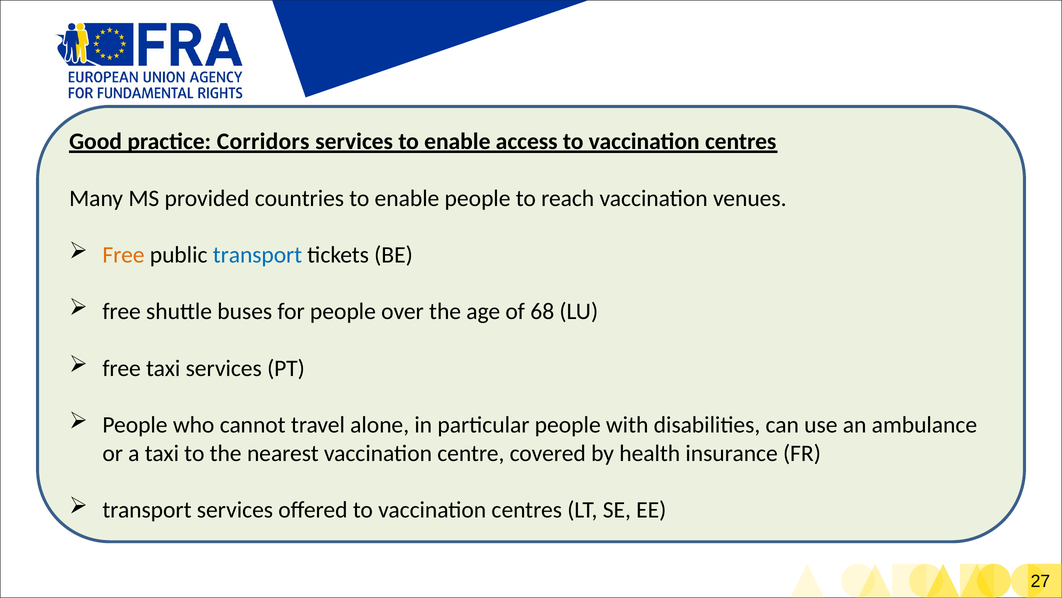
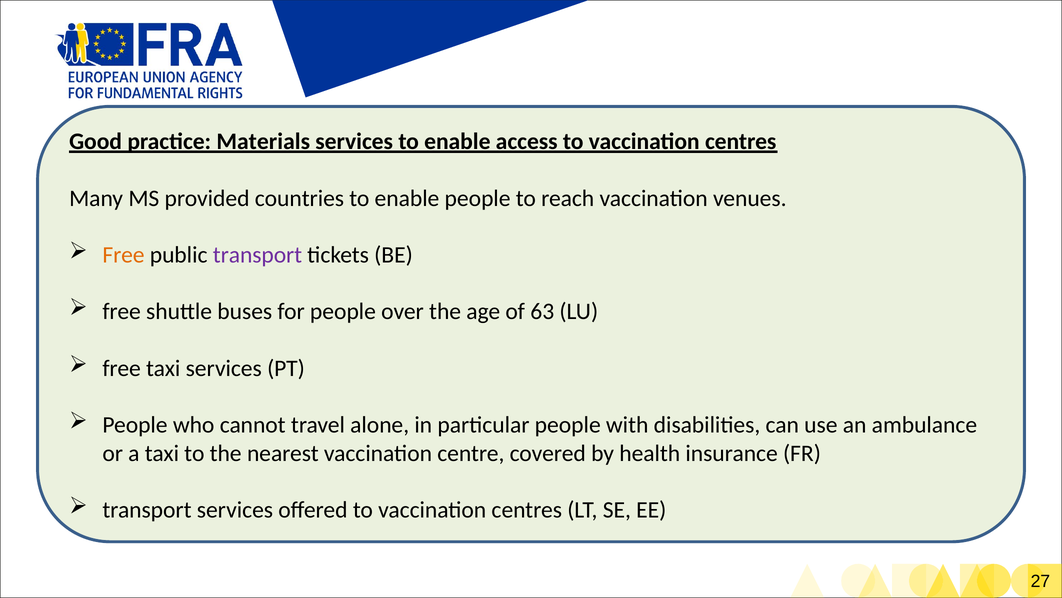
Corridors: Corridors -> Materials (263, 141)
transport colour: blue -> purple (257, 255)
68: 68 -> 63 (542, 311)
